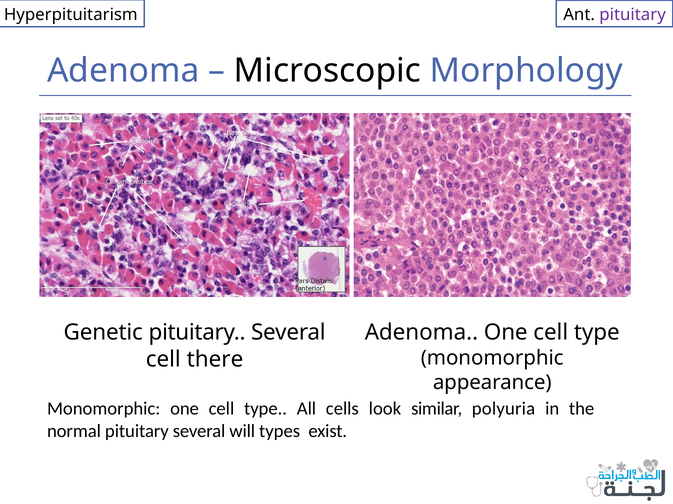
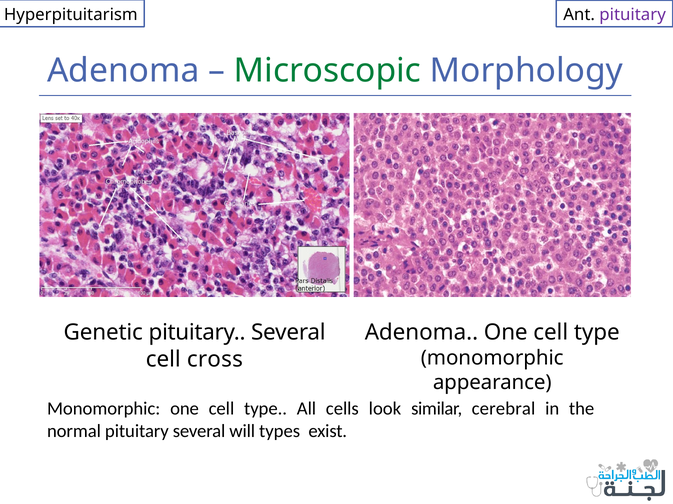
Microscopic colour: black -> green (327, 71)
there: there -> cross (215, 360)
polyuria: polyuria -> cerebral (504, 409)
